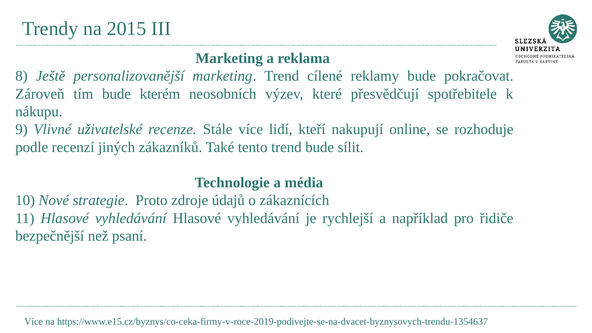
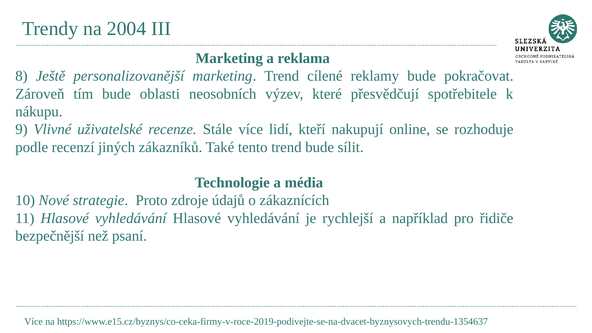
2015: 2015 -> 2004 (127, 29)
kterém: kterém -> oblasti (160, 94)
